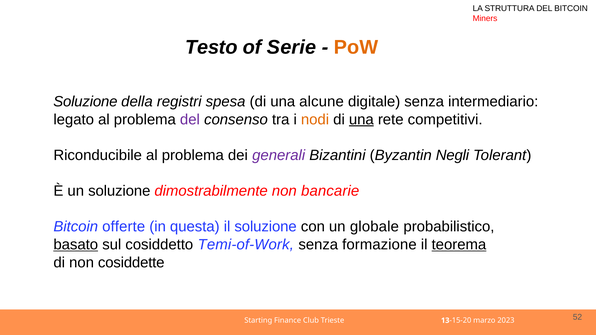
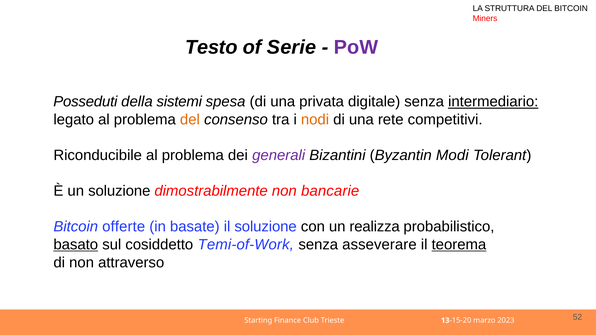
PoW colour: orange -> purple (356, 47)
Soluzione: Soluzione -> Posseduti (85, 102)
registri: registri -> sistemi (179, 102)
alcune: alcune -> privata (322, 102)
intermediario underline: none -> present (493, 102)
del colour: purple -> orange (190, 120)
una underline: present -> none (361, 120)
Negli: Negli -> Modi (452, 155)
questa: questa -> basate (195, 227)
globale: globale -> realizza (375, 227)
formazione: formazione -> asseverare (379, 245)
cosiddette: cosiddette -> attraverso (131, 263)
